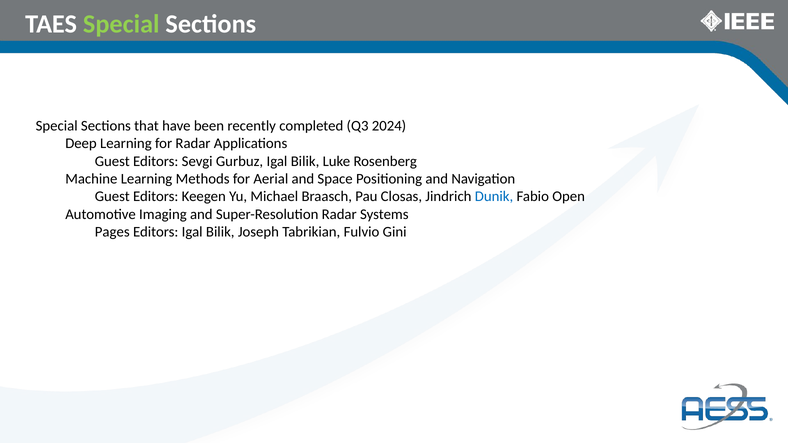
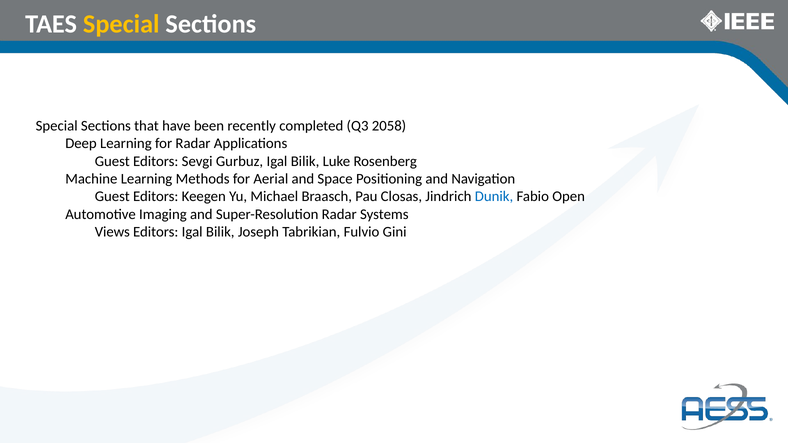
Special colour: light green -> yellow (121, 24)
2024: 2024 -> 2058 (389, 126)
Pages: Pages -> Views (112, 232)
